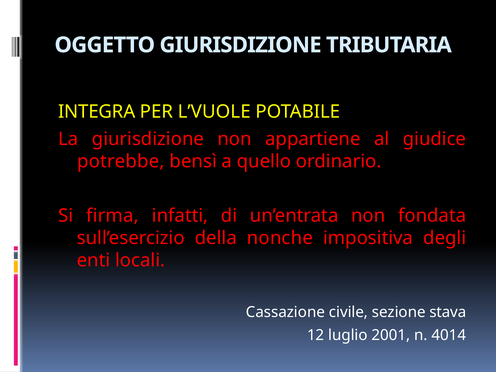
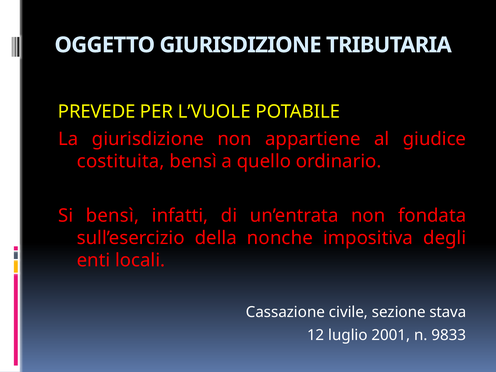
INTEGRA: INTEGRA -> PREVEDE (97, 112)
potrebbe: potrebbe -> costituita (121, 161)
Si firma: firma -> bensì (113, 216)
4014: 4014 -> 9833 (449, 335)
